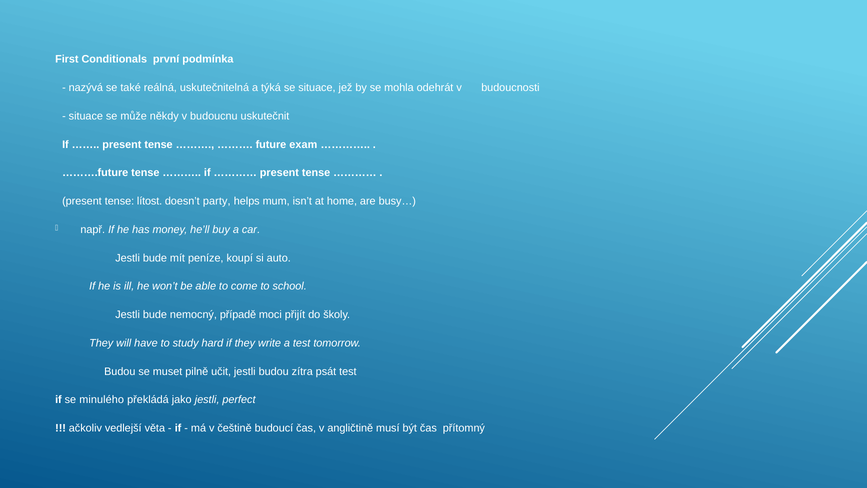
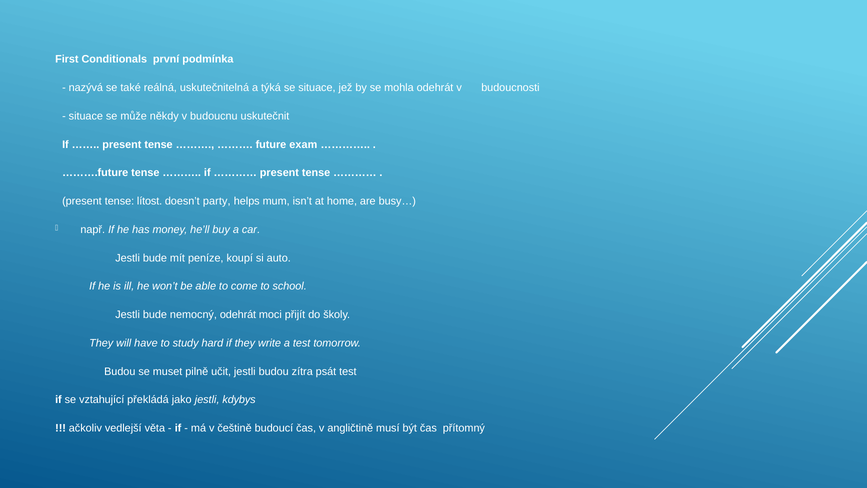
nemocný případě: případě -> odehrát (238, 315)
minulého: minulého -> vztahující (102, 400)
perfect: perfect -> kdybys (239, 400)
